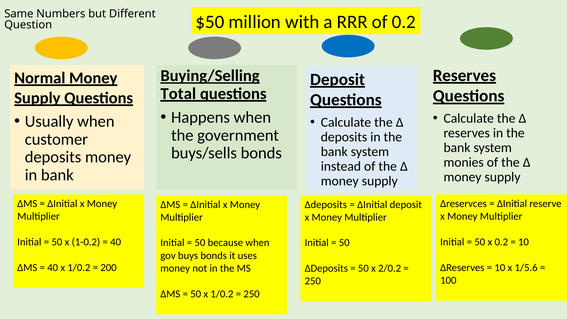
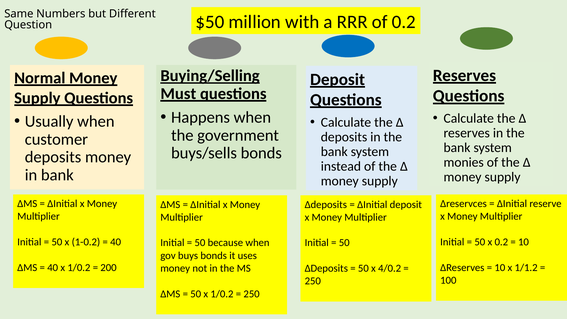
Total: Total -> Must (178, 94)
1/5.6: 1/5.6 -> 1/1.2 (526, 267)
2/0.2: 2/0.2 -> 4/0.2 (390, 268)
